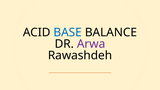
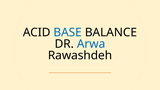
Arwa colour: purple -> blue (91, 44)
